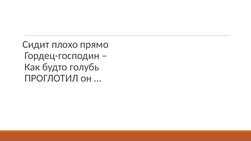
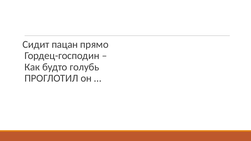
плохо: плохо -> пацан (65, 45)
